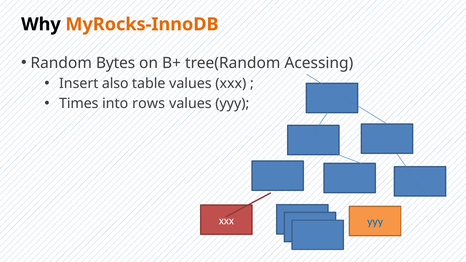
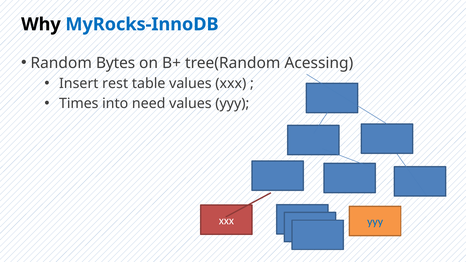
MyRocks-InnoDB colour: orange -> blue (142, 24)
also: also -> rest (115, 84)
rows: rows -> need (149, 104)
